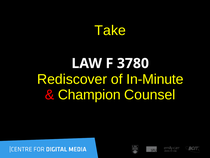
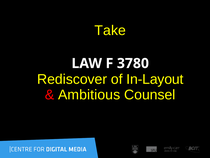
In-Minute: In-Minute -> In-Layout (155, 79)
Champion: Champion -> Ambitious (89, 94)
